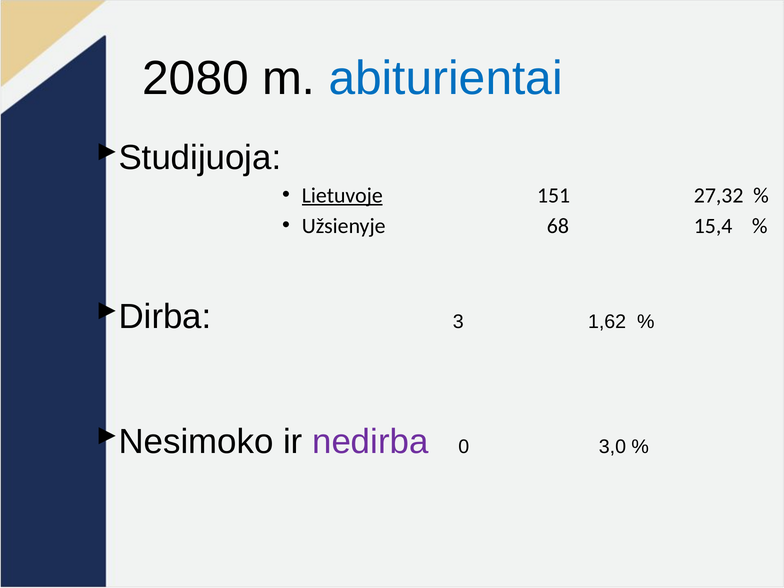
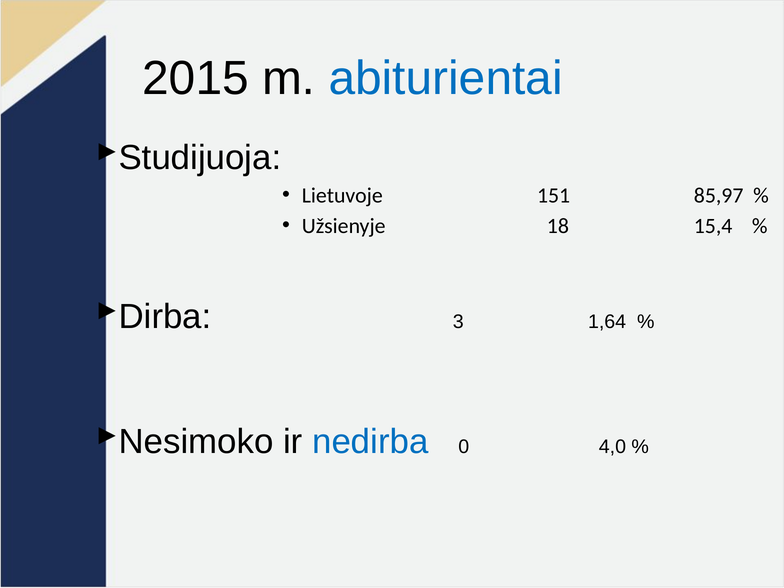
2080: 2080 -> 2015 (196, 78)
Lietuvoje underline: present -> none (342, 195)
27,32: 27,32 -> 85,97 (719, 195)
68: 68 -> 18 (558, 226)
1,62: 1,62 -> 1,64 (607, 322)
nedirba colour: purple -> blue (370, 442)
3,0: 3,0 -> 4,0 (612, 447)
